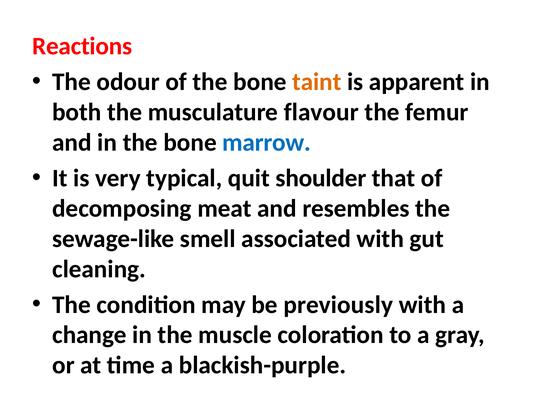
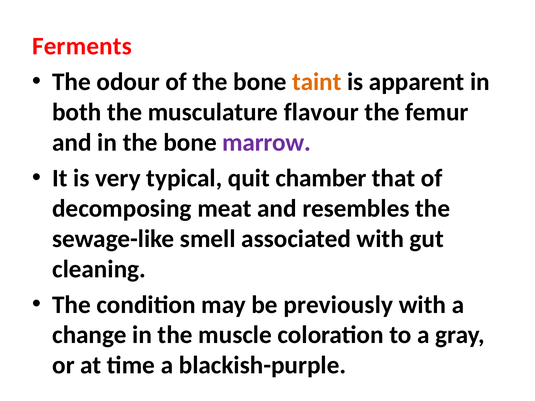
Reactions: Reactions -> Ferments (82, 46)
marrow colour: blue -> purple (267, 143)
shoulder: shoulder -> chamber (321, 178)
